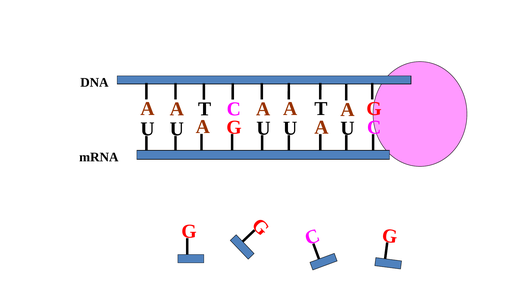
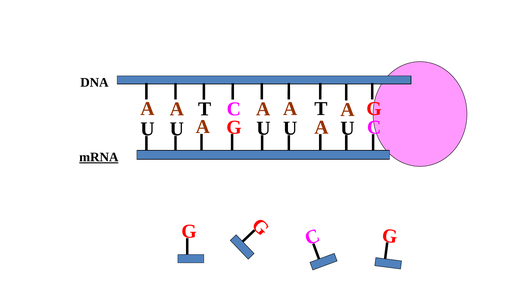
mRNA underline: none -> present (99, 157)
